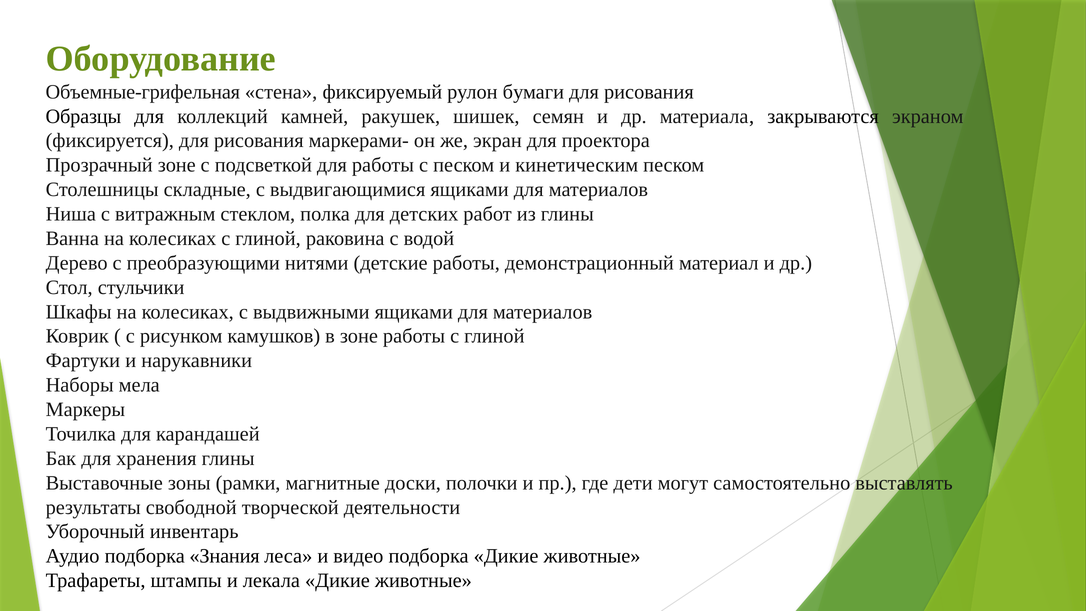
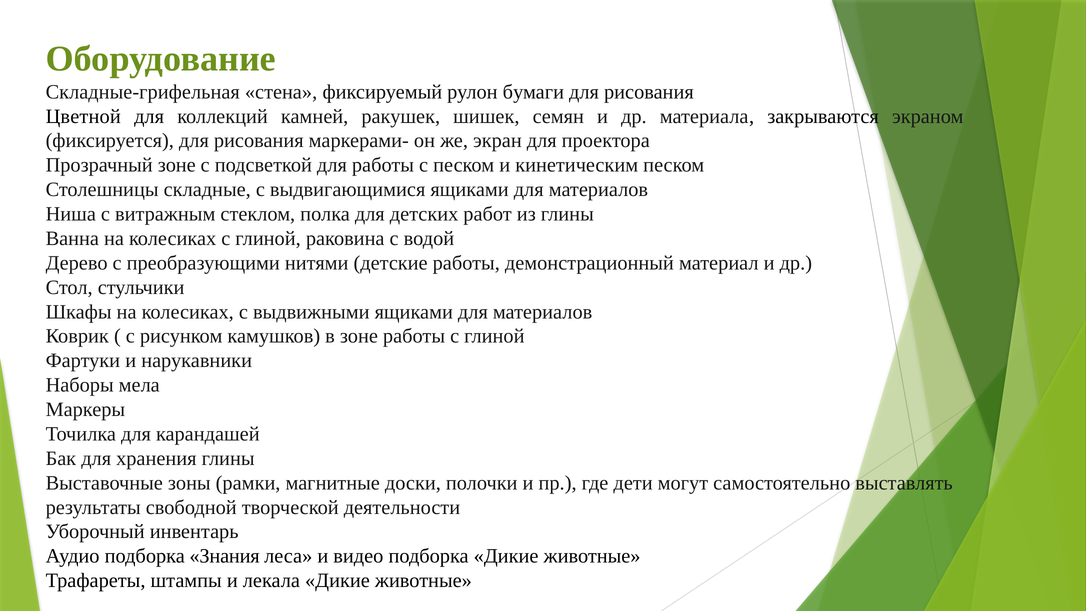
Объемные-грифельная: Объемные-грифельная -> Складные-грифельная (143, 92)
Образцы: Образцы -> Цветной (83, 116)
